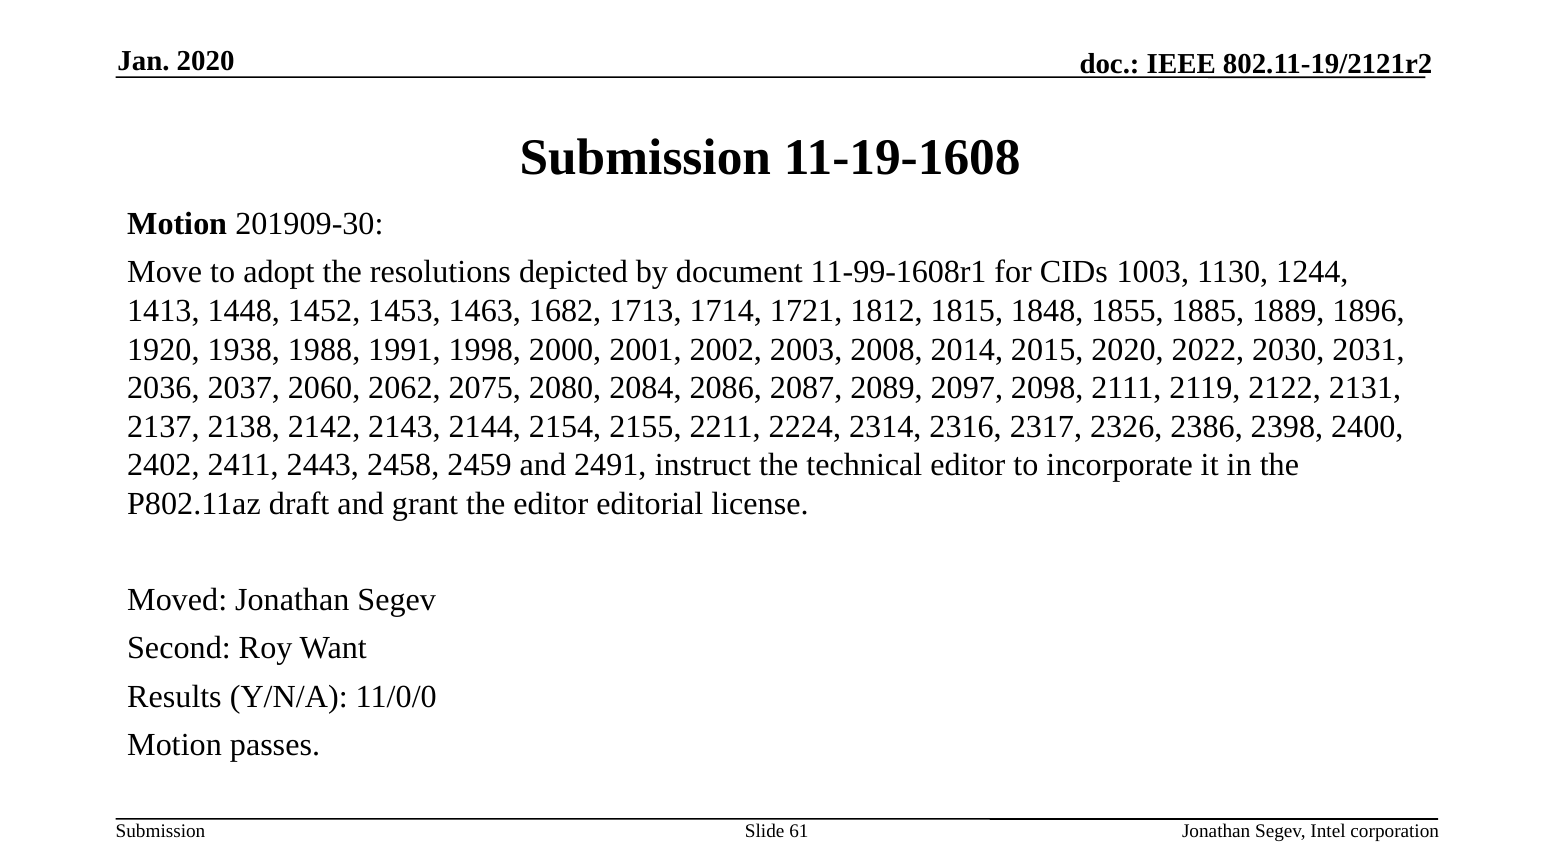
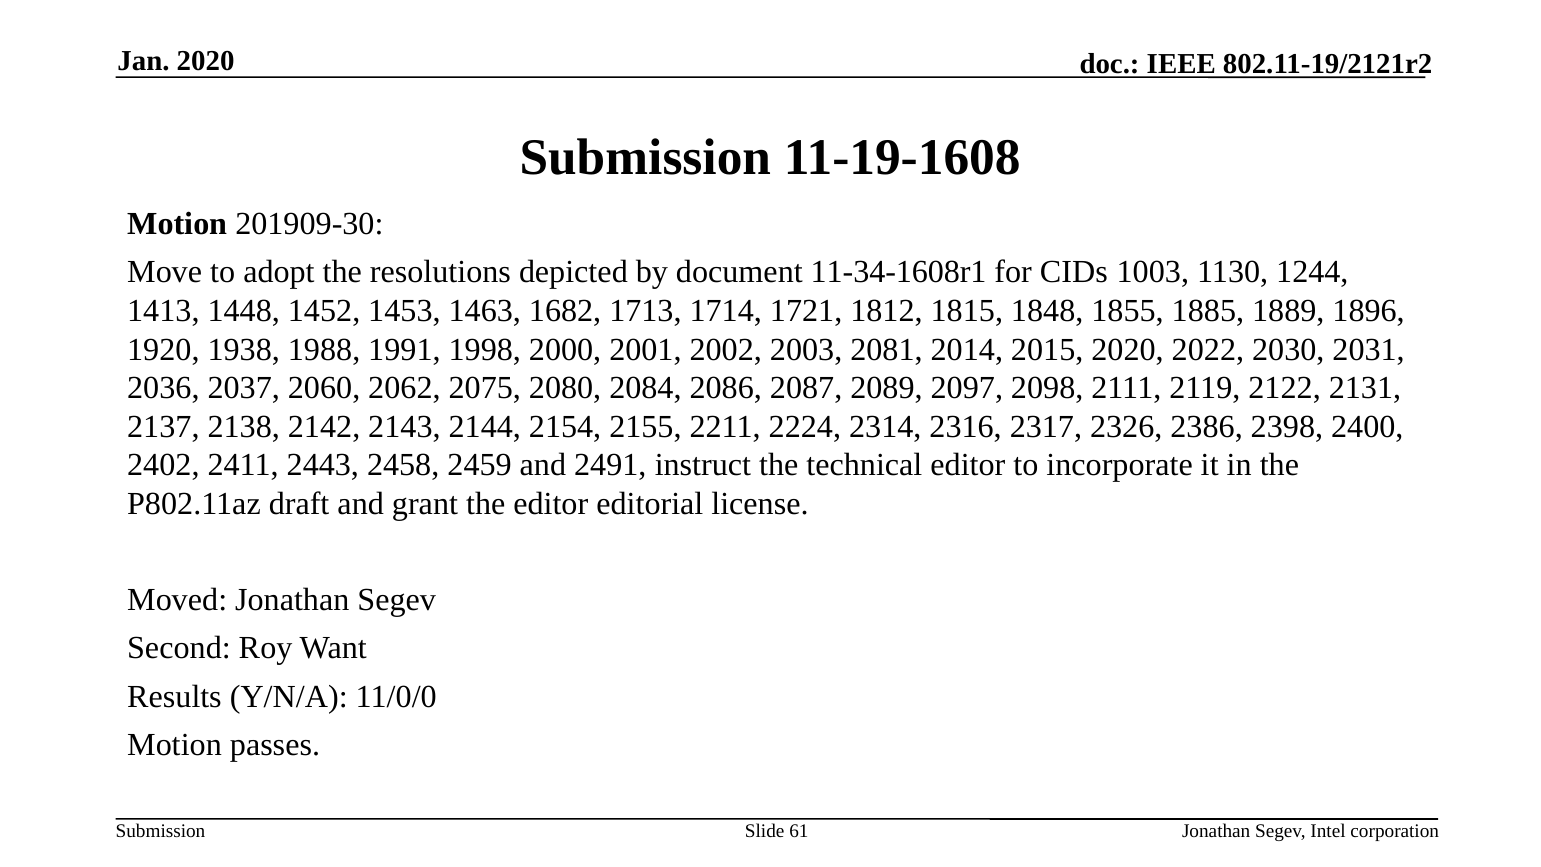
11-99-1608r1: 11-99-1608r1 -> 11-34-1608r1 (899, 272)
2008: 2008 -> 2081 (886, 349)
